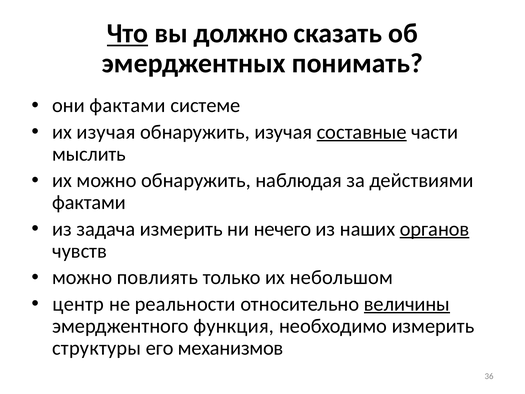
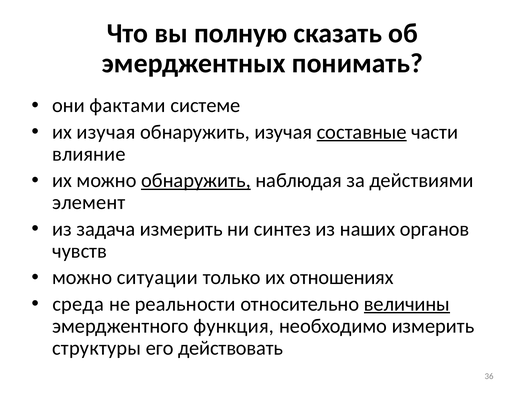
Что underline: present -> none (127, 33)
должно: должно -> полную (241, 33)
мыслить: мыслить -> влияние (89, 154)
обнаружить underline: none -> present (196, 180)
фактами: фактами -> элемент (89, 202)
нечего: нечего -> синтез (282, 229)
органов underline: present -> none (435, 229)
повлиять: повлиять -> ситуации (157, 277)
небольшом: небольшом -> отношениях (342, 277)
центр: центр -> среда (78, 304)
механизмов: механизмов -> действовать (231, 348)
